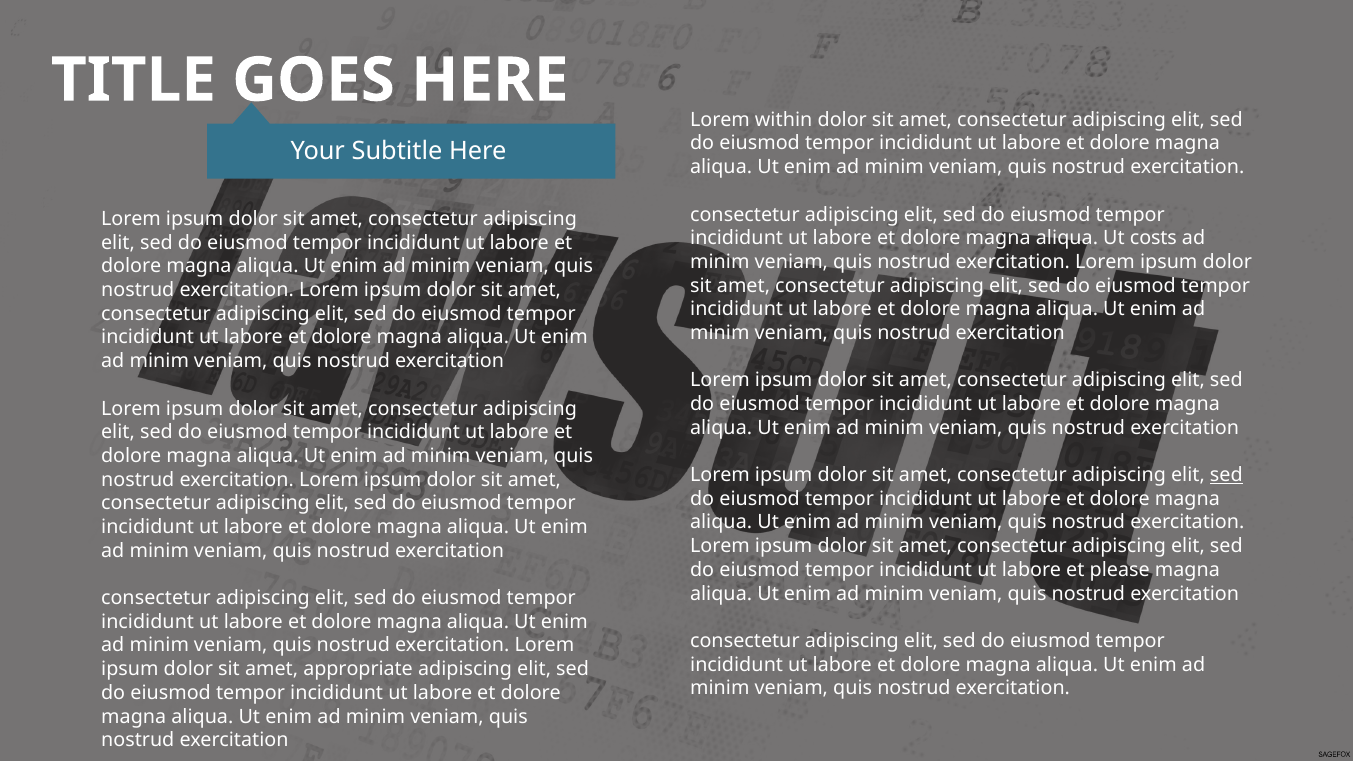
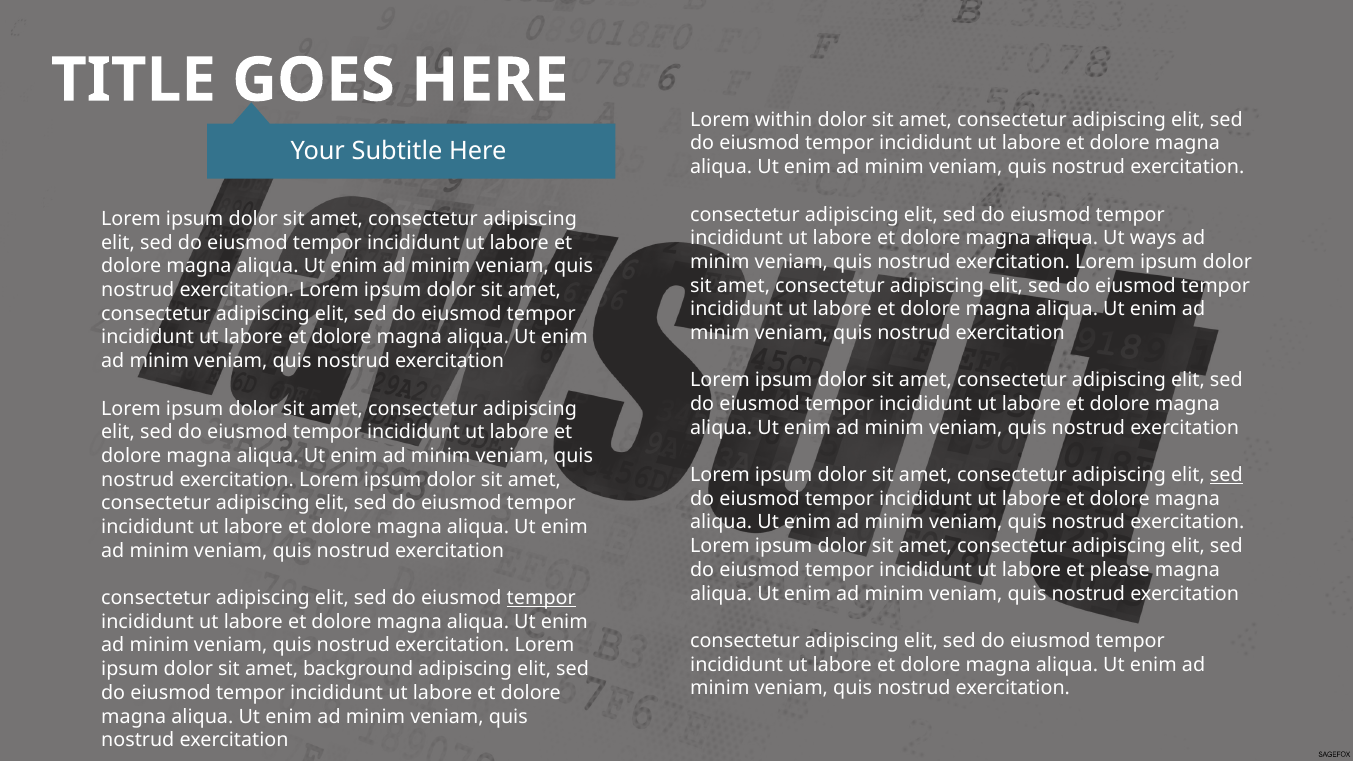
costs: costs -> ways (1153, 238)
tempor underline: none -> present (541, 598)
appropriate: appropriate -> background (358, 669)
